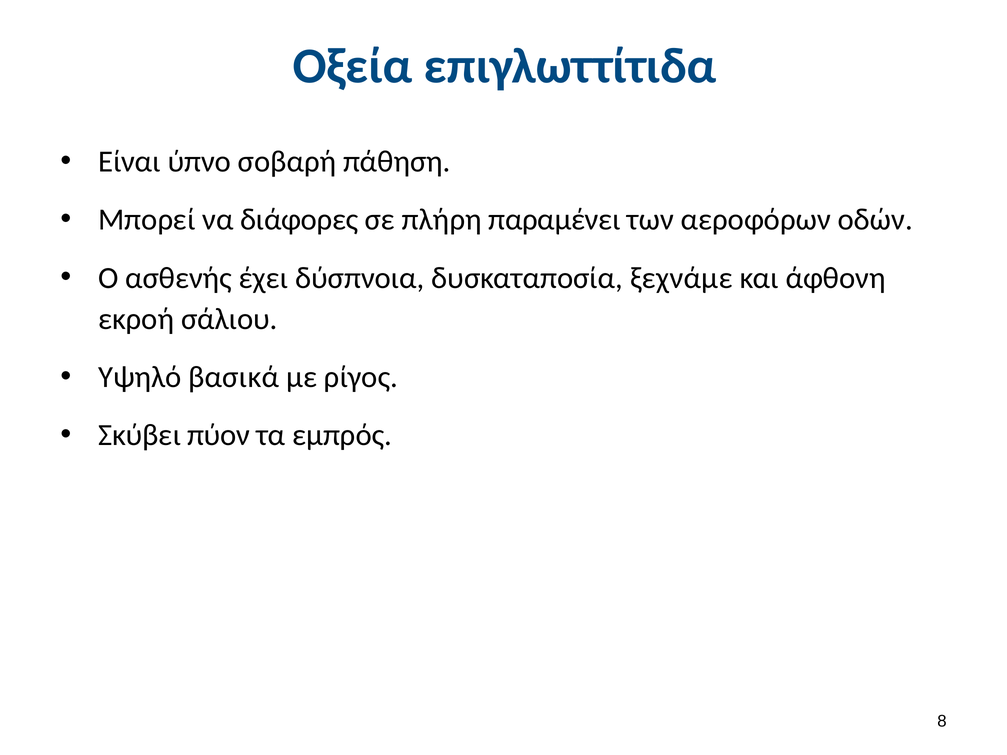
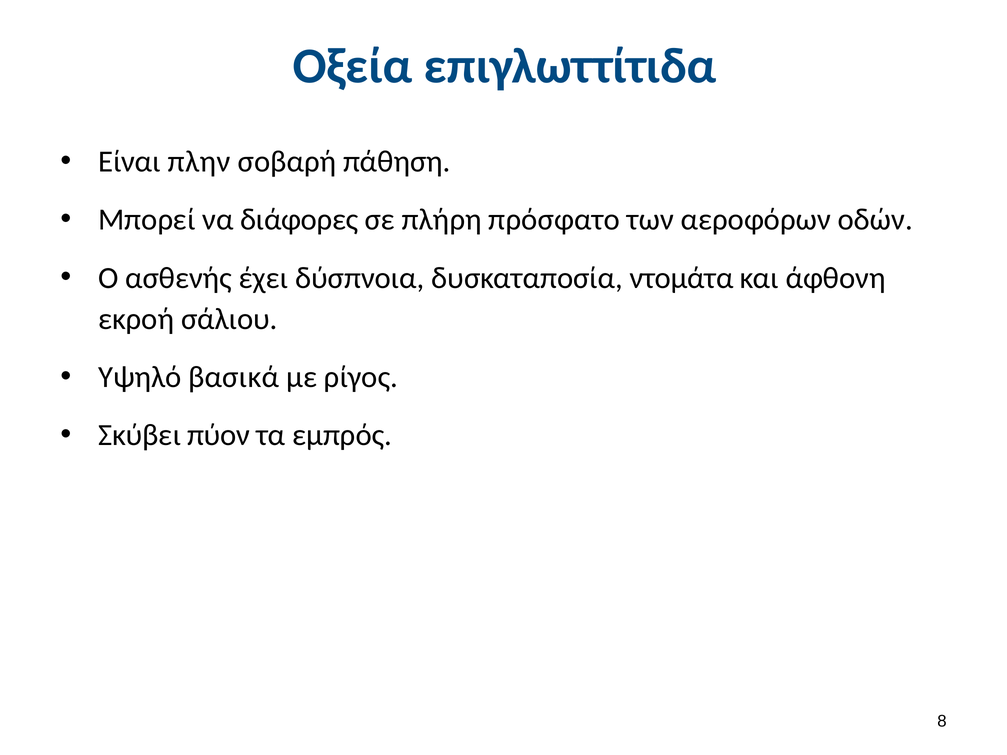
ύπνο: ύπνο -> πλην (199, 162)
παραμένει: παραμένει -> πρόσφατο (554, 220)
ξεχνάμε: ξεχνάμε -> ντομάτα (682, 278)
